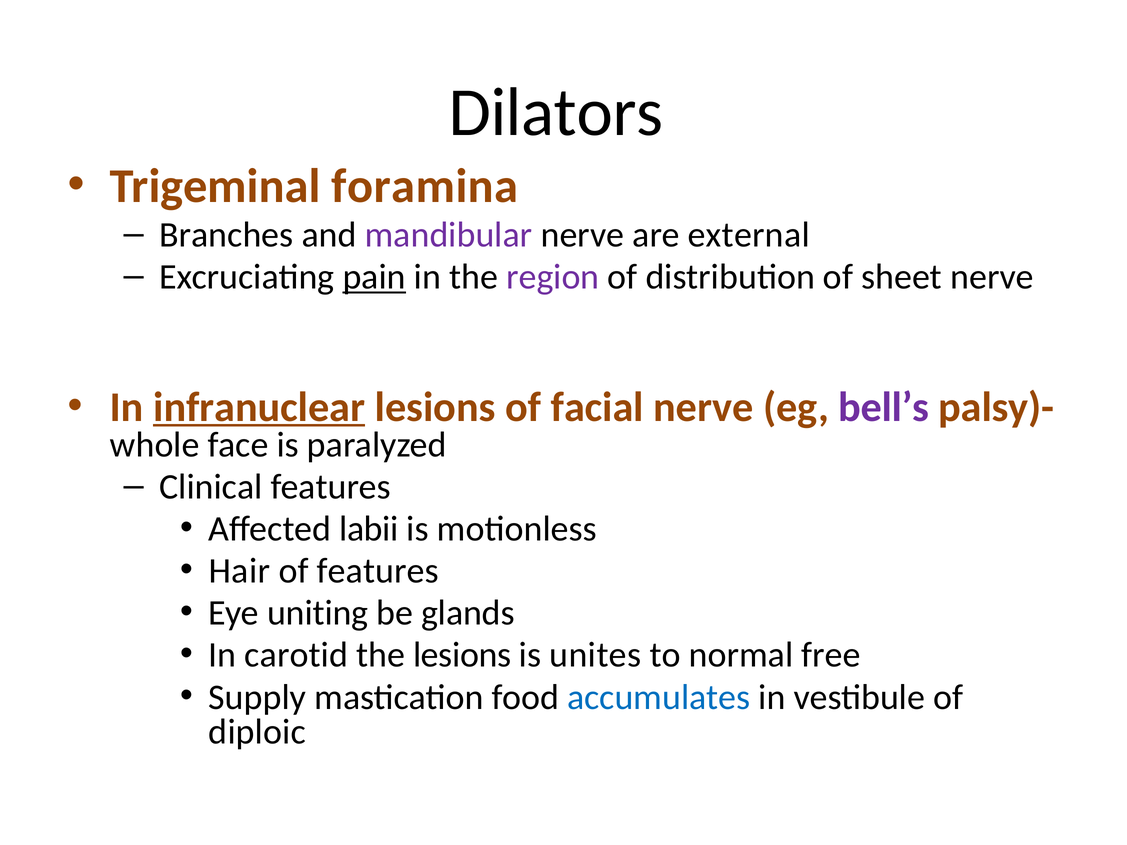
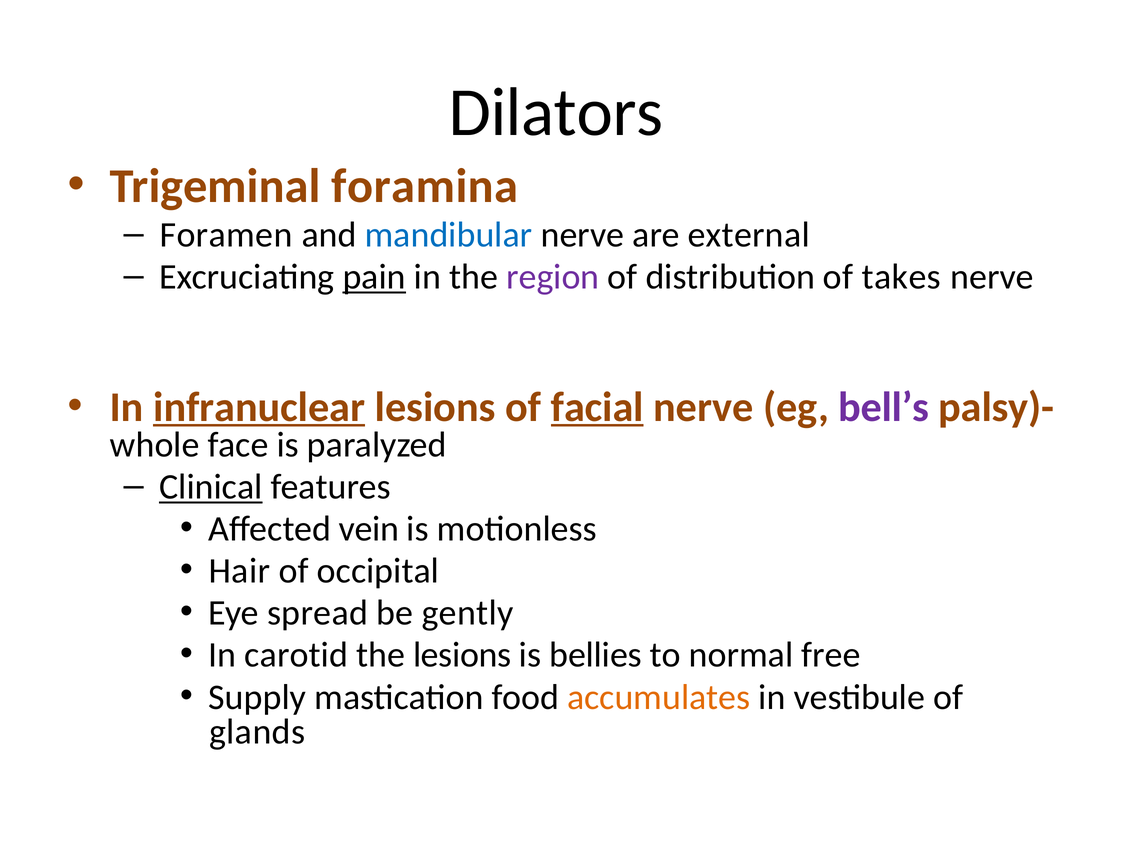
Branches: Branches -> Foramen (226, 235)
mandibular colour: purple -> blue (449, 235)
sheet: sheet -> takes (901, 277)
facial underline: none -> present (597, 407)
Clinical underline: none -> present (211, 487)
labii: labii -> vein (369, 529)
of features: features -> occipital (378, 571)
uniting: uniting -> spread (317, 613)
glands: glands -> gently (468, 613)
unites: unites -> bellies (596, 655)
accumulates colour: blue -> orange (659, 697)
diploic: diploic -> glands (257, 732)
